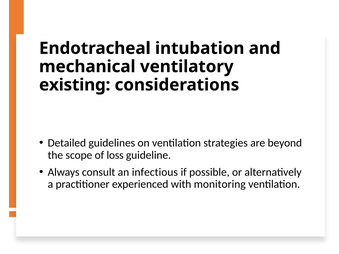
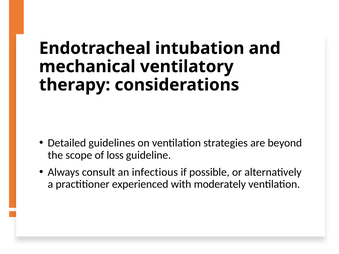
existing: existing -> therapy (75, 85)
monitoring: monitoring -> moderately (220, 184)
